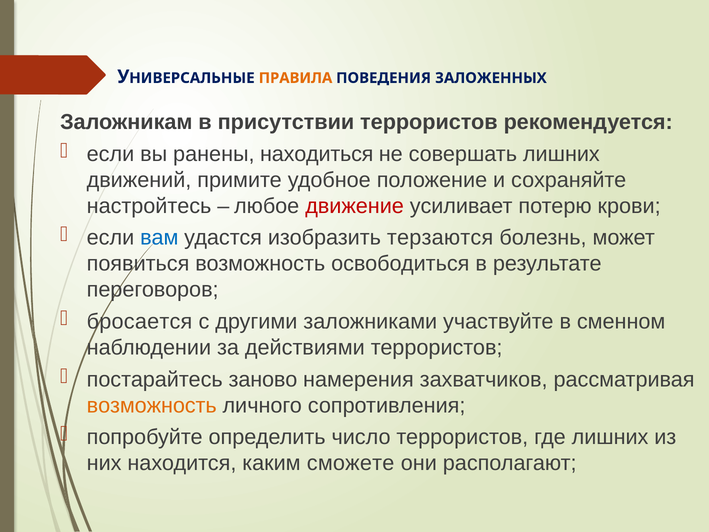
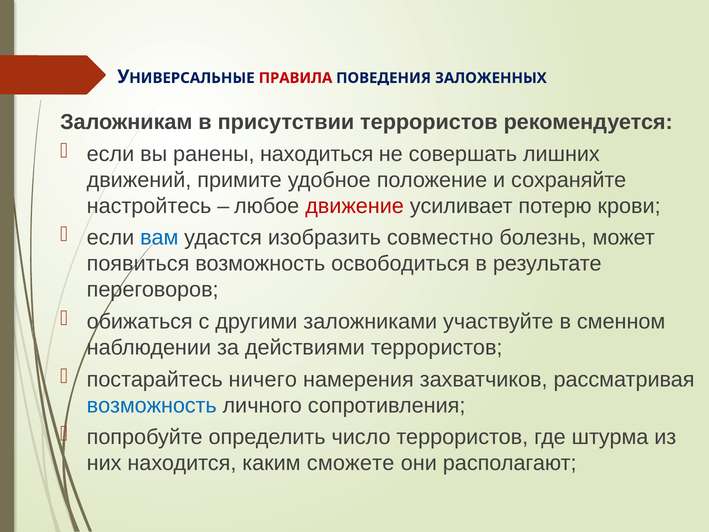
ПРАВИЛА colour: orange -> red (296, 78)
терзаются: терзаются -> совместно (440, 238)
бросается: бросается -> обижаться (140, 321)
заново: заново -> ничего (263, 379)
возможность colour: orange -> blue (152, 405)
где лишних: лишних -> штурма (610, 437)
